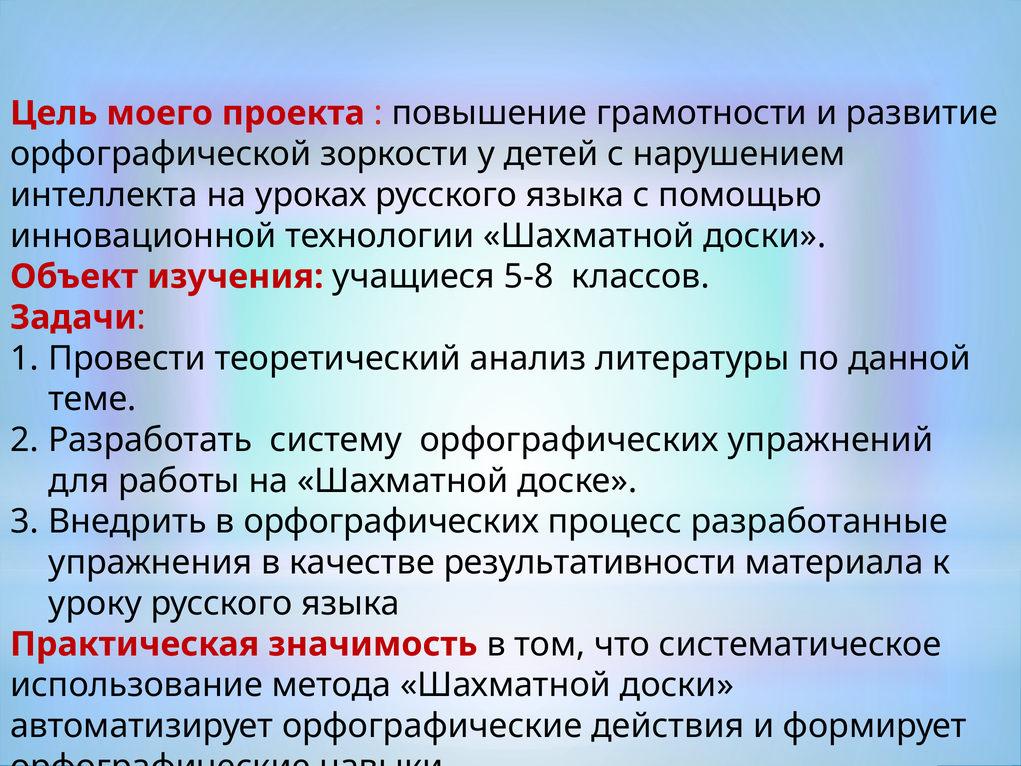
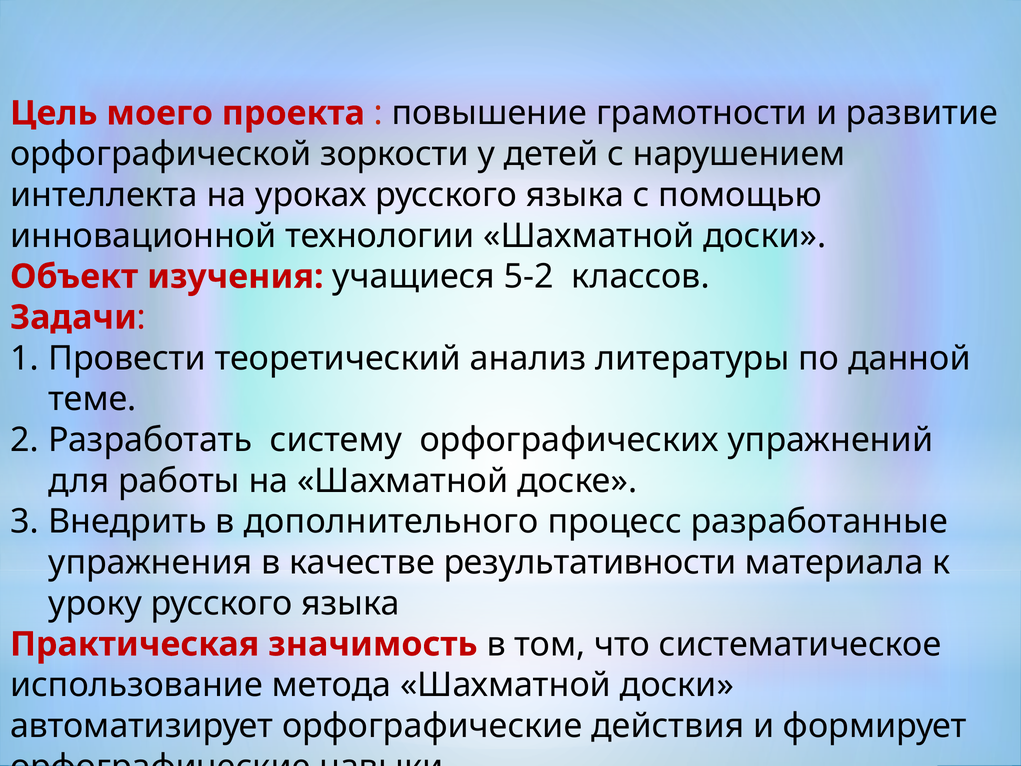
5-8: 5-8 -> 5-2 (529, 277)
в орфографических: орфографических -> дополнительного (391, 522)
